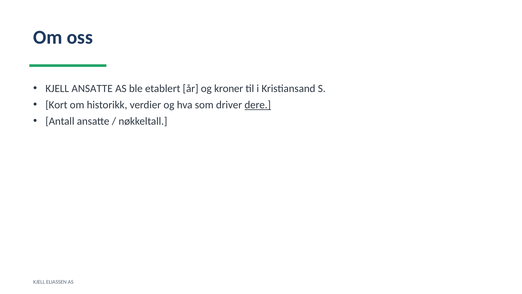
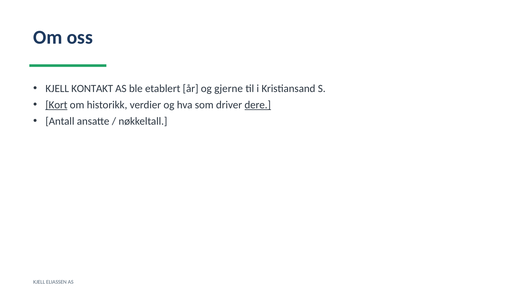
KJELL ANSATTE: ANSATTE -> KONTAKT (92, 88)
kroner: kroner -> gjerne (229, 88)
Kort underline: none -> present (56, 105)
